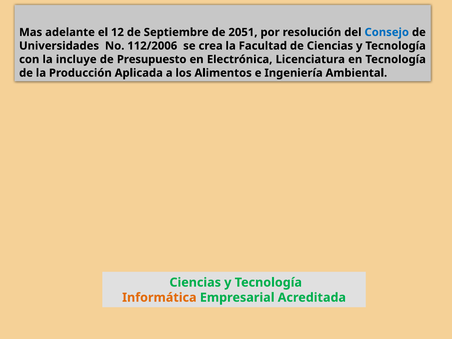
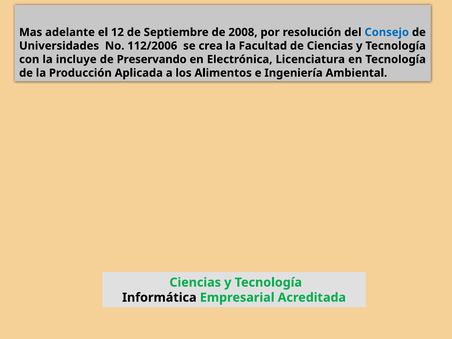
2051: 2051 -> 2008 (243, 32)
Presupuesto: Presupuesto -> Preservando (152, 59)
Informática colour: orange -> black (159, 298)
